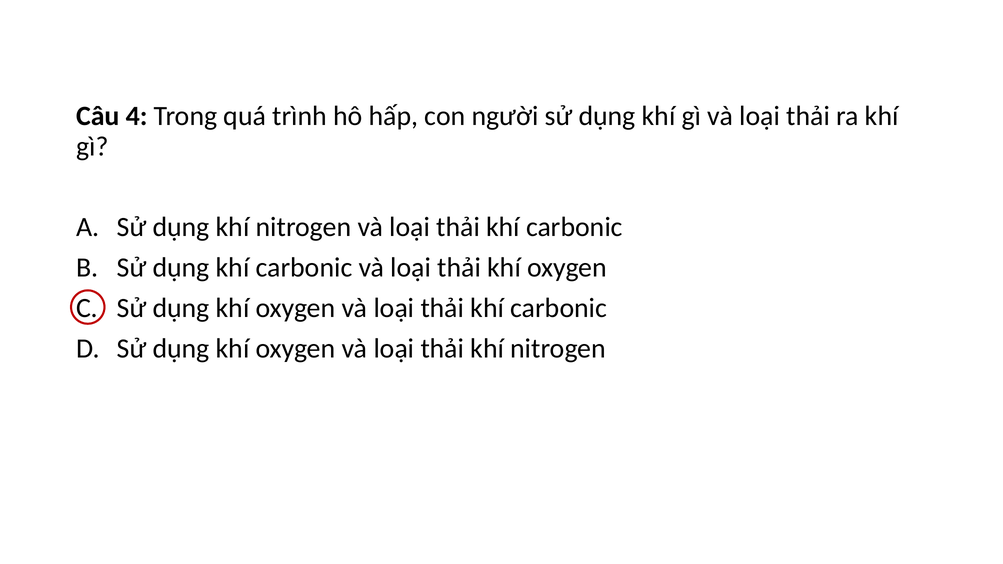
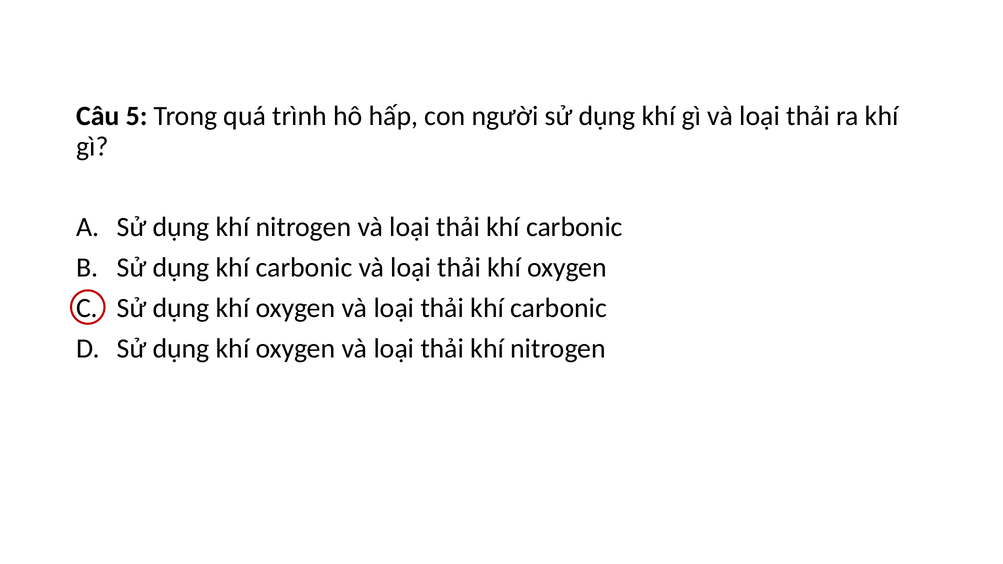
4: 4 -> 5 (137, 116)
